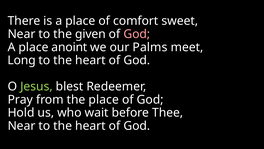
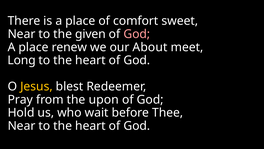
anoint: anoint -> renew (69, 47)
Palms: Palms -> About (150, 47)
Jesus colour: light green -> yellow (36, 86)
the place: place -> upon (104, 99)
